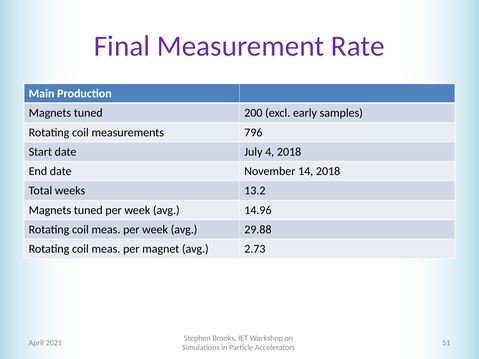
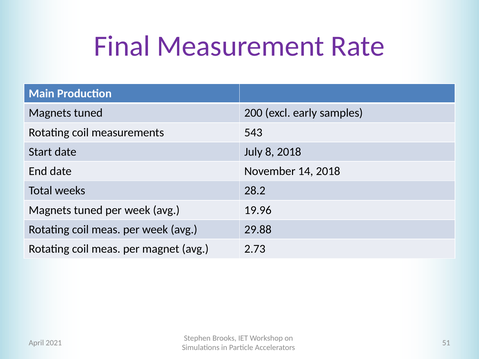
796: 796 -> 543 (253, 133)
4: 4 -> 8 (270, 152)
13.2: 13.2 -> 28.2 (255, 191)
14.96: 14.96 -> 19.96 (258, 210)
